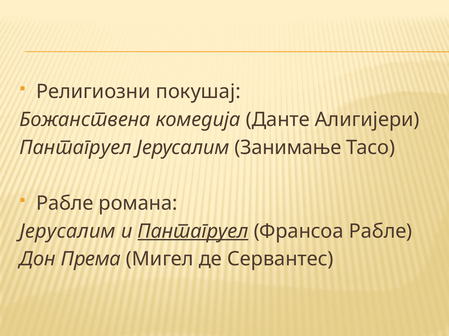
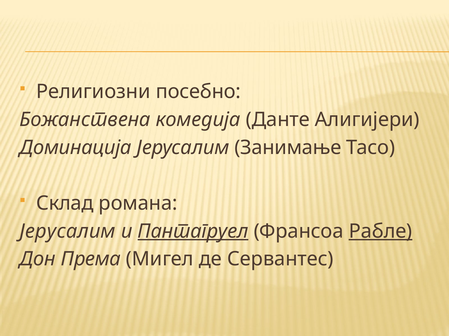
покушај: покушај -> посебно (198, 92)
Пантагруел: Пантагруел -> Доминација (75, 148)
Рабле: Рабле -> Склад (65, 204)
Рабле underline: none -> present (380, 232)
